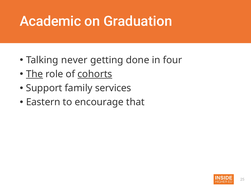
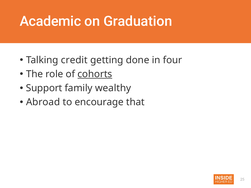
never: never -> credit (74, 60)
The underline: present -> none (35, 74)
services: services -> wealthy (113, 88)
Eastern: Eastern -> Abroad (43, 102)
